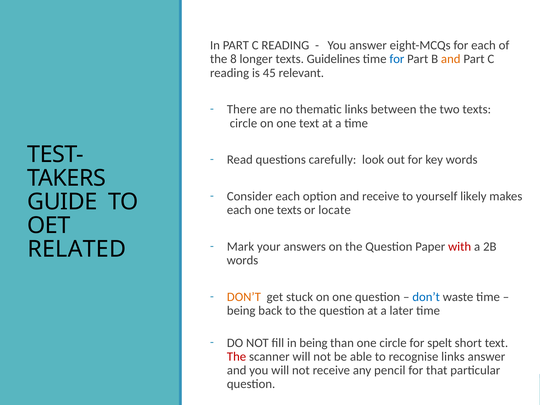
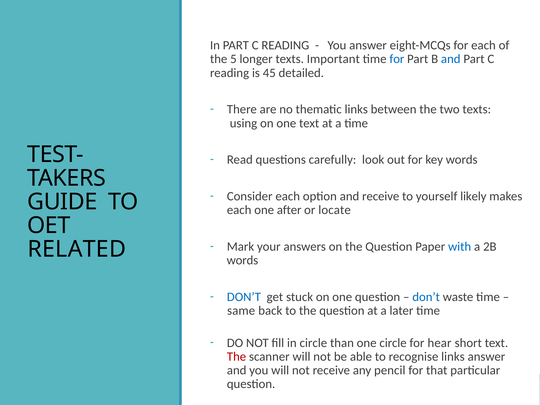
8: 8 -> 5 (233, 59)
Guidelines: Guidelines -> Important (333, 59)
and colour: orange -> blue (451, 59)
relevant: relevant -> detailed (301, 73)
circle: circle -> using (243, 123)
one texts: texts -> after (289, 210)
with colour: red -> blue (460, 247)
DON’T colour: orange -> blue (244, 297)
being: being -> same (241, 311)
in being: being -> circle (313, 343)
spelt: spelt -> hear (439, 343)
